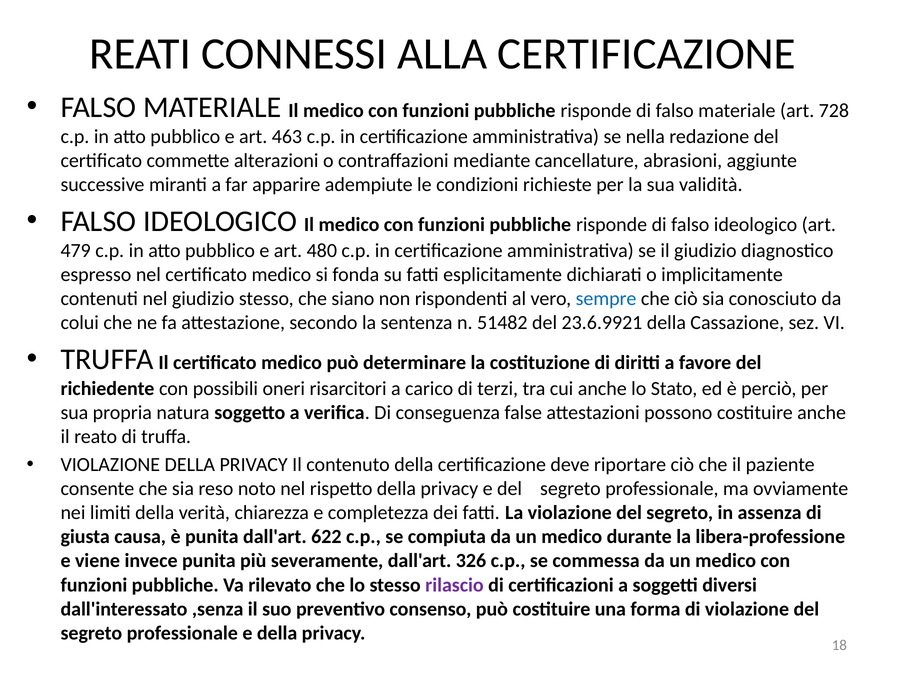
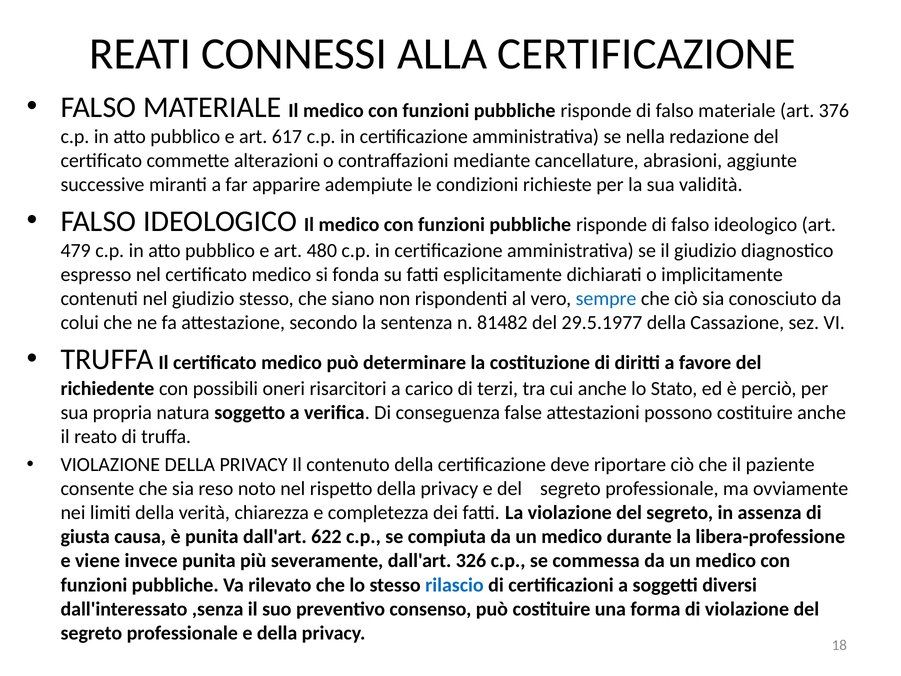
728: 728 -> 376 (834, 110)
463: 463 -> 617 (287, 136)
51482: 51482 -> 81482 (502, 323)
23.6.9921: 23.6.9921 -> 29.5.1977 (602, 323)
rilascio colour: purple -> blue (454, 585)
